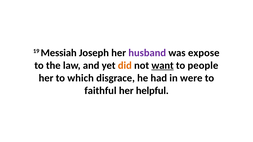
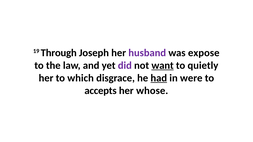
Messiah: Messiah -> Through (59, 53)
did colour: orange -> purple (125, 66)
people: people -> quietly (203, 66)
had underline: none -> present (159, 78)
faithful: faithful -> accepts (101, 91)
helpful: helpful -> whose (152, 91)
